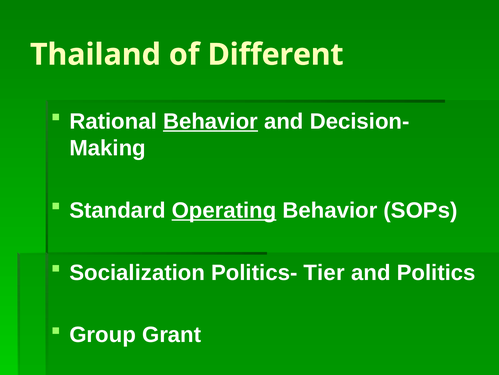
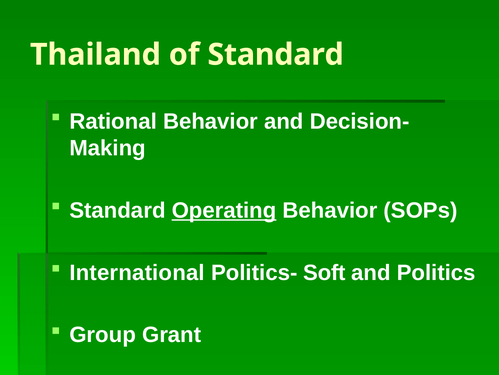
of Different: Different -> Standard (276, 55)
Behavior underline: present -> none (210, 121)
Socialization: Socialization -> International (137, 272)
Tier: Tier -> Soft (324, 272)
